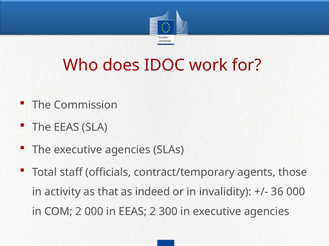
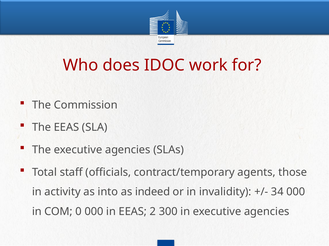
that: that -> into (108, 192)
36: 36 -> 34 (277, 192)
COM 2: 2 -> 0 (79, 212)
